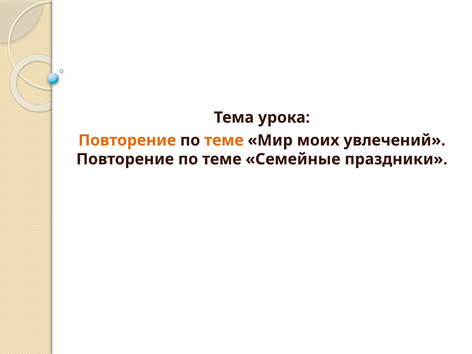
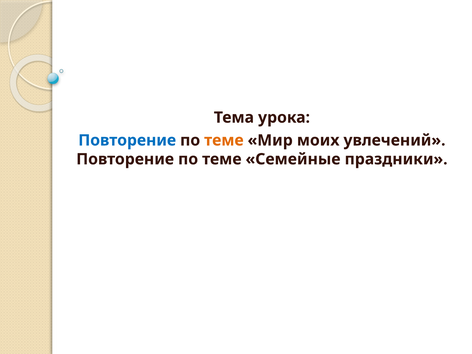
Повторение colour: orange -> blue (127, 140)
